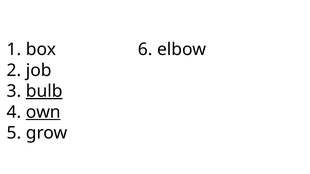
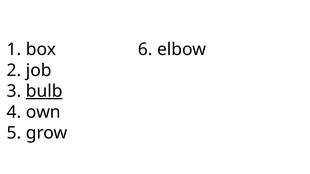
own underline: present -> none (43, 112)
